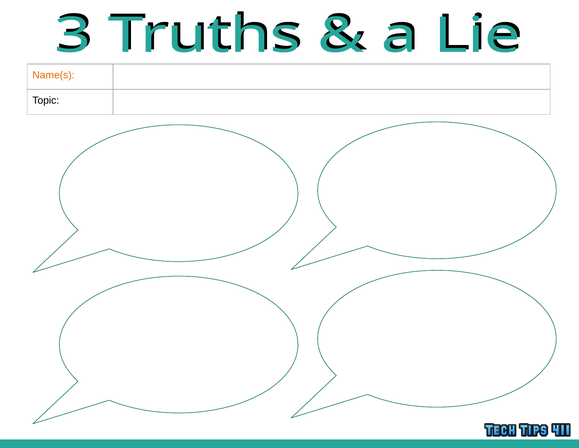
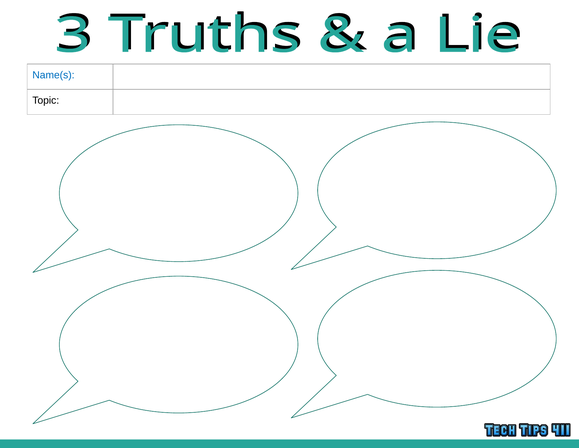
Name(s colour: orange -> blue (53, 75)
